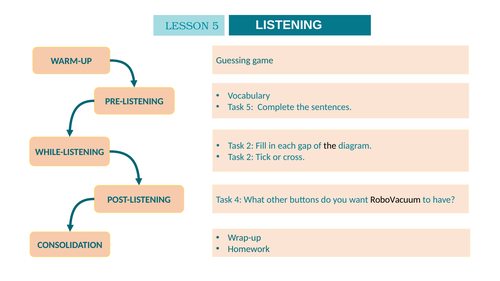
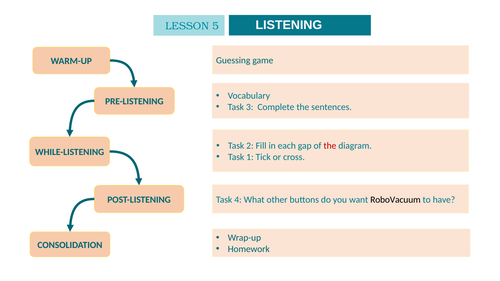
Task 5: 5 -> 3 (250, 107)
the colour: black -> red (330, 146)
2: 2 -> 1 (250, 157)
